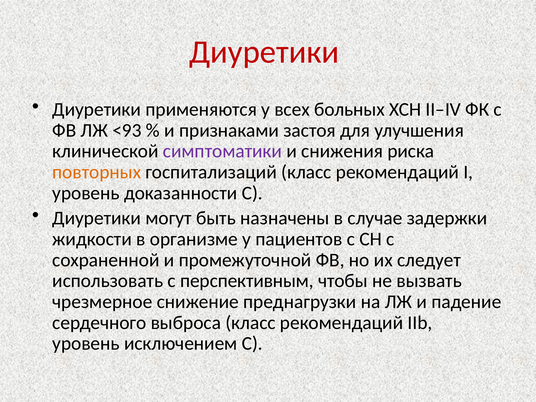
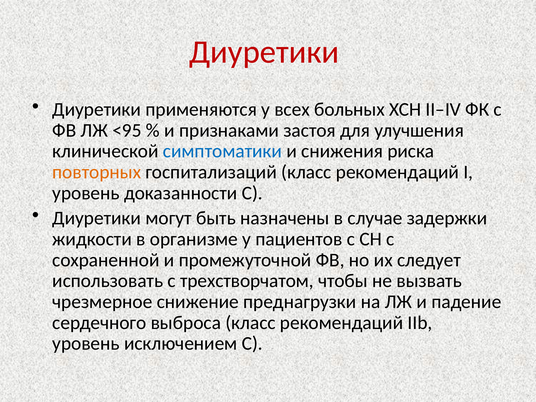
<93: <93 -> <95 (127, 130)
симптоматики colour: purple -> blue (222, 151)
перспективным: перспективным -> трехстворчатом (247, 281)
